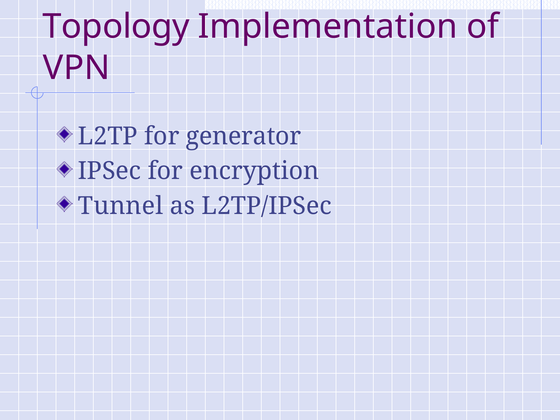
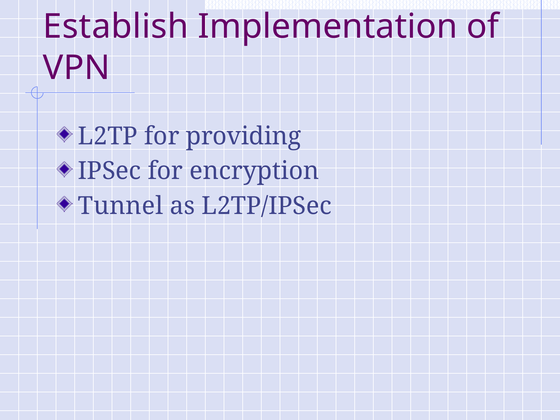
Topology: Topology -> Establish (116, 27)
generator: generator -> providing (244, 136)
